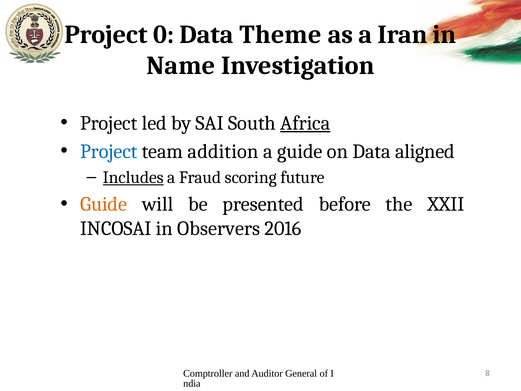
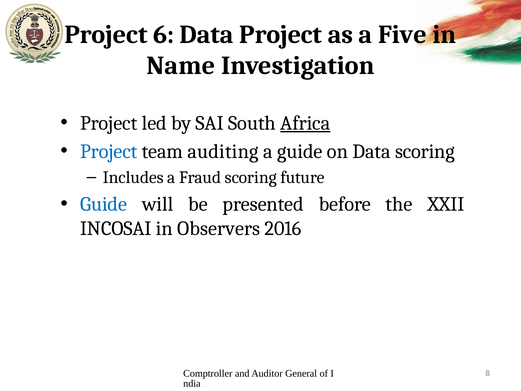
0: 0 -> 6 (164, 34)
Data Theme: Theme -> Project (281, 34)
Iran: Iran -> Five (402, 34)
addition: addition -> auditing (223, 151)
Data aligned: aligned -> scoring (425, 151)
Includes underline: present -> none (133, 177)
Guide colour: orange -> blue (104, 204)
